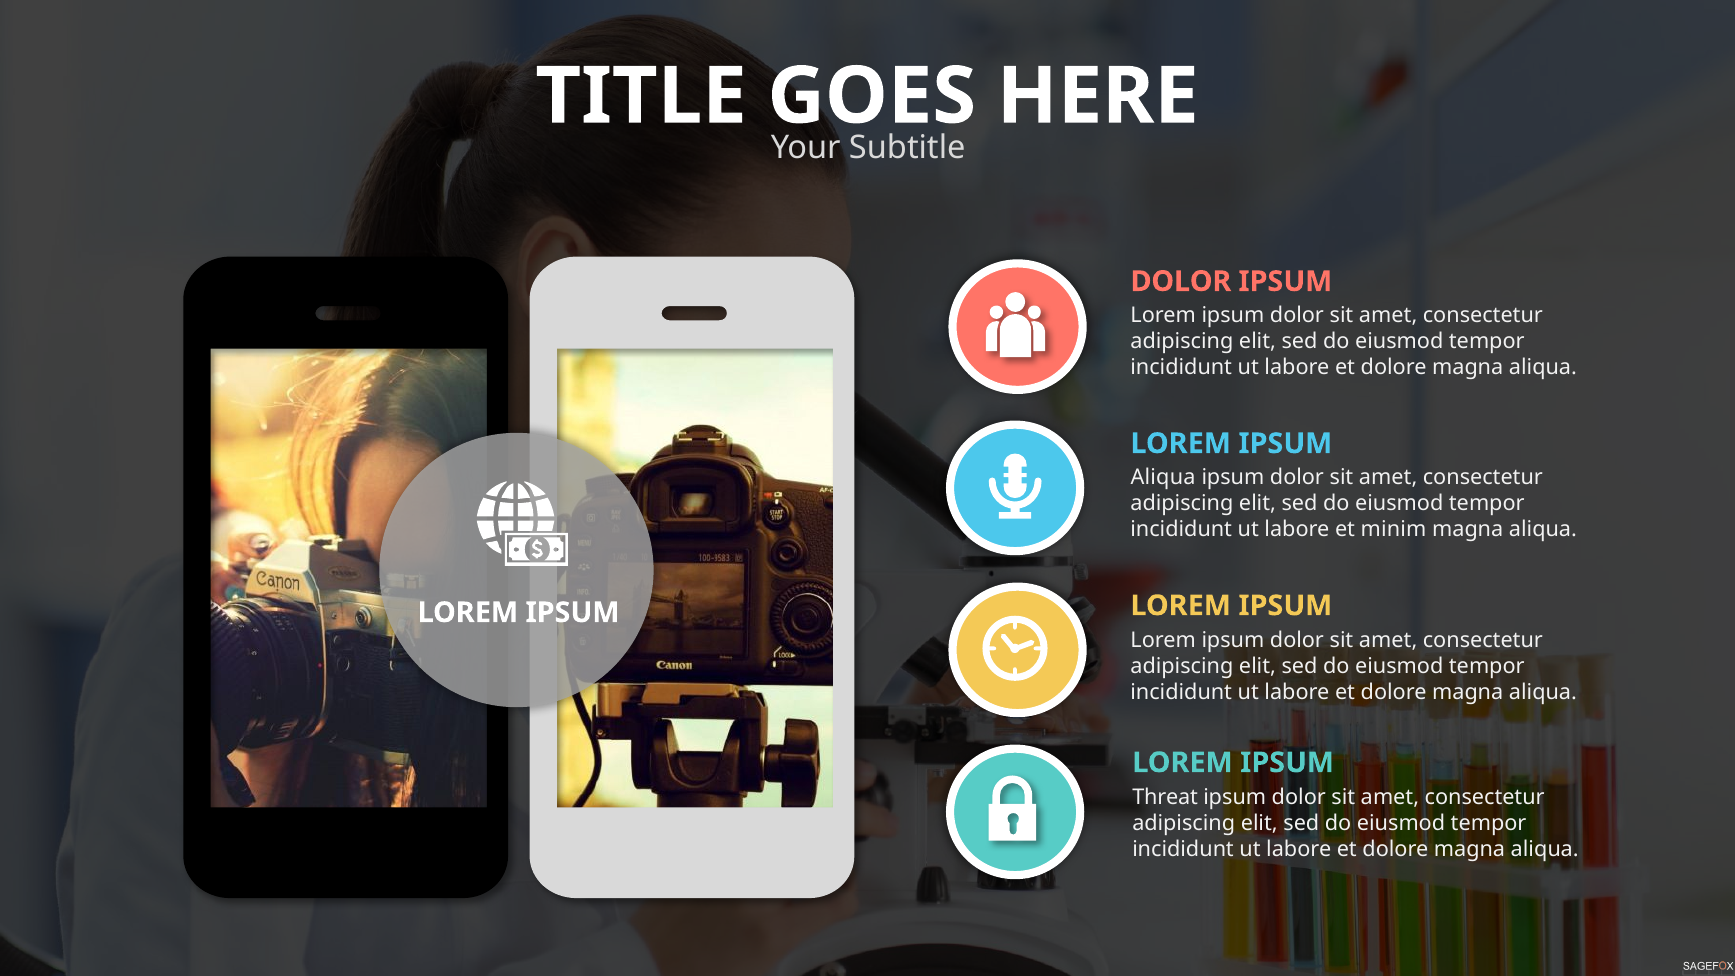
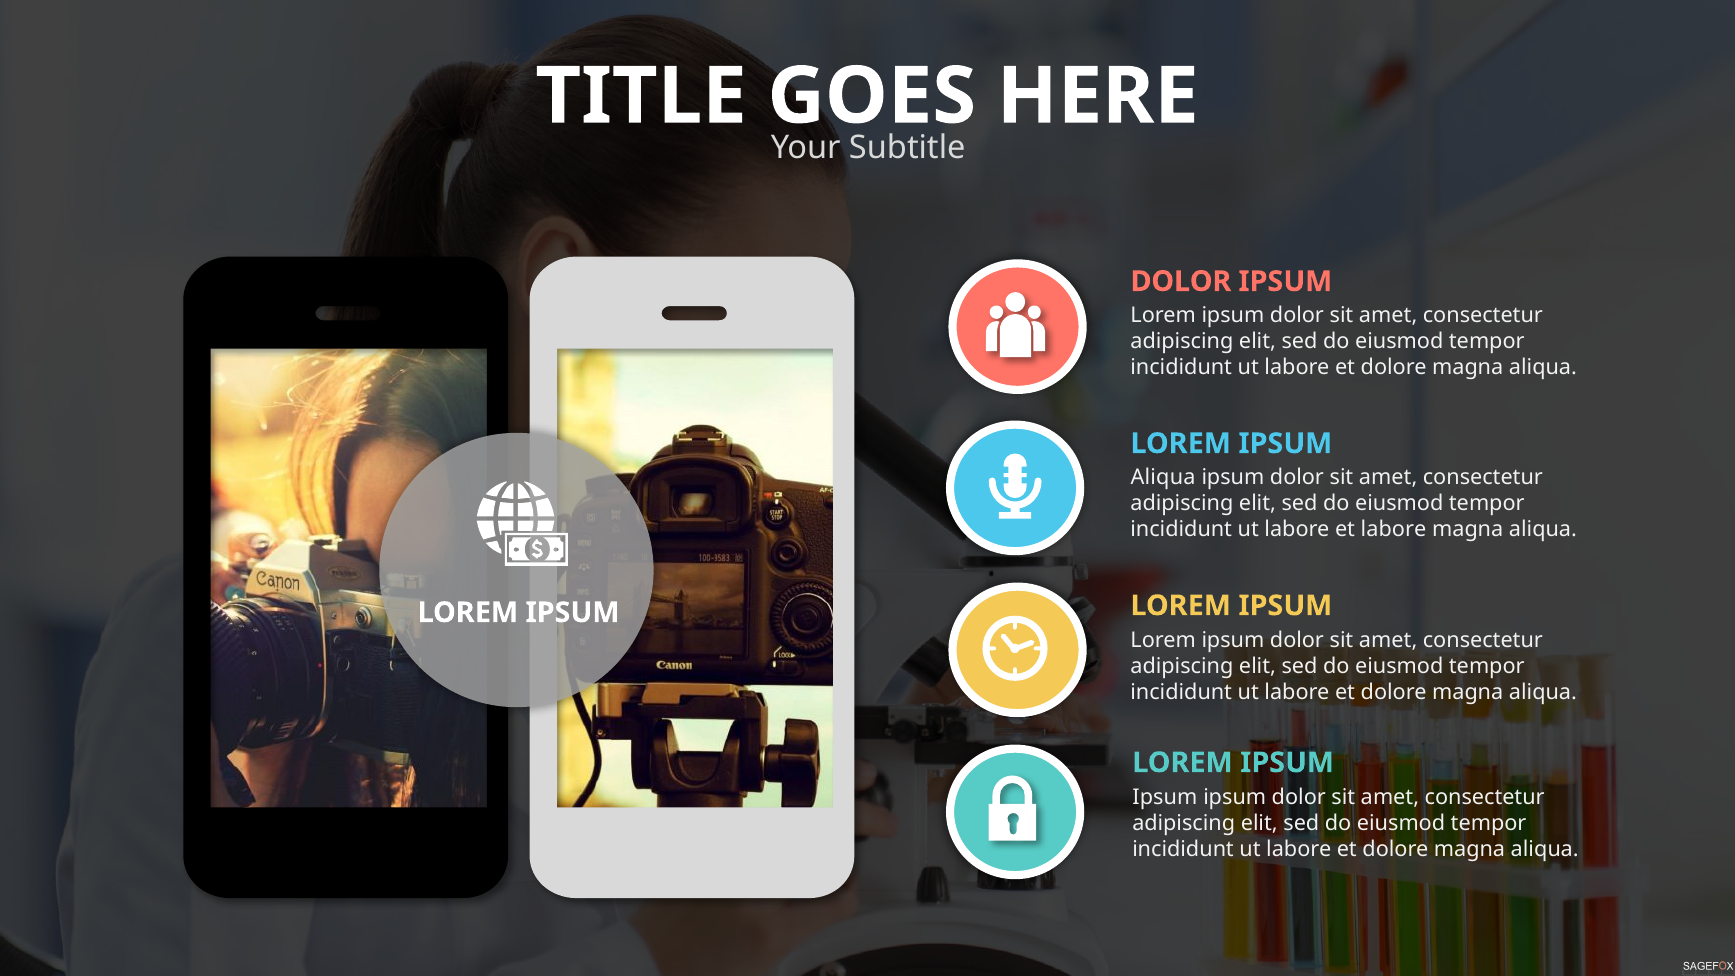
et minim: minim -> labore (1393, 530)
Threat: Threat -> Ipsum (1165, 797)
